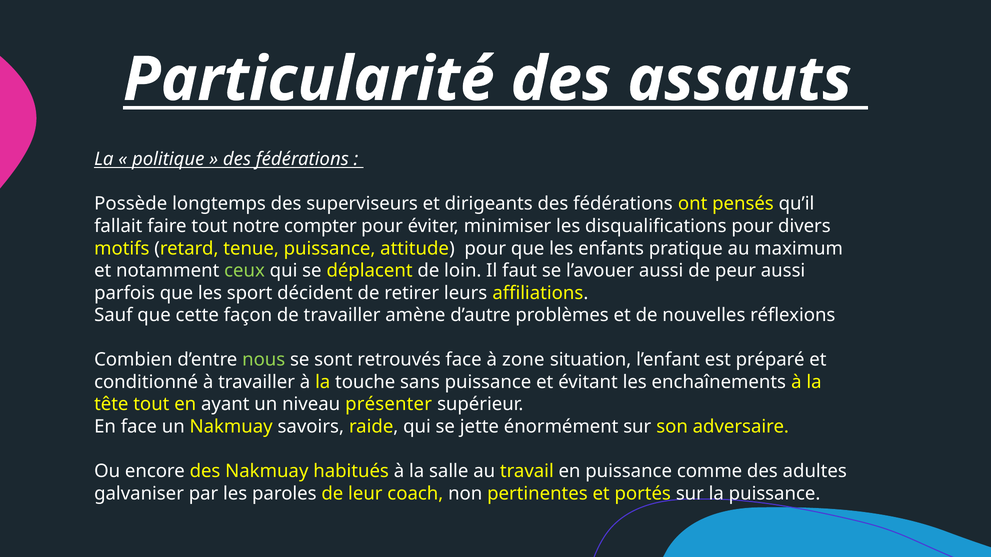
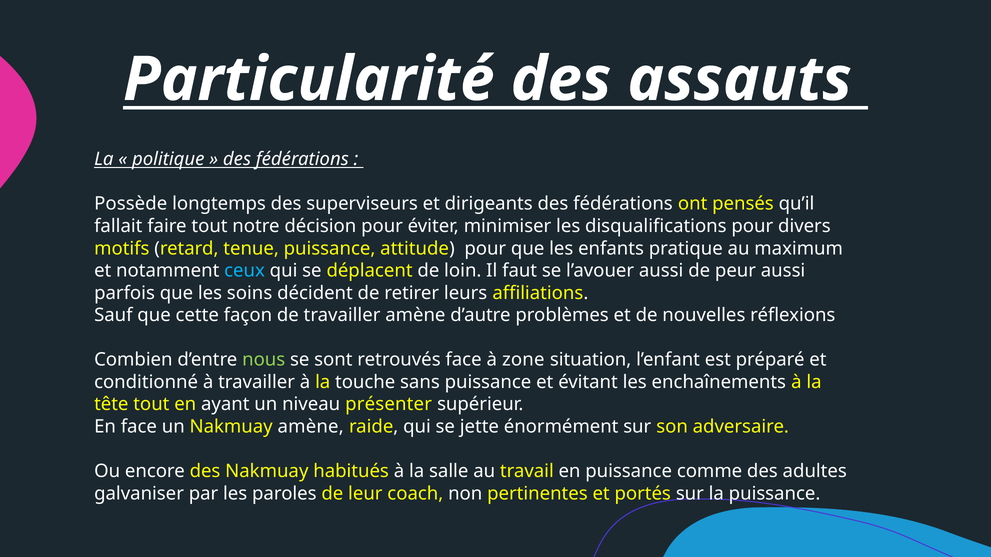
compter: compter -> décision (320, 226)
ceux colour: light green -> light blue (245, 271)
sport: sport -> soins (250, 293)
Nakmuay savoirs: savoirs -> amène (311, 427)
